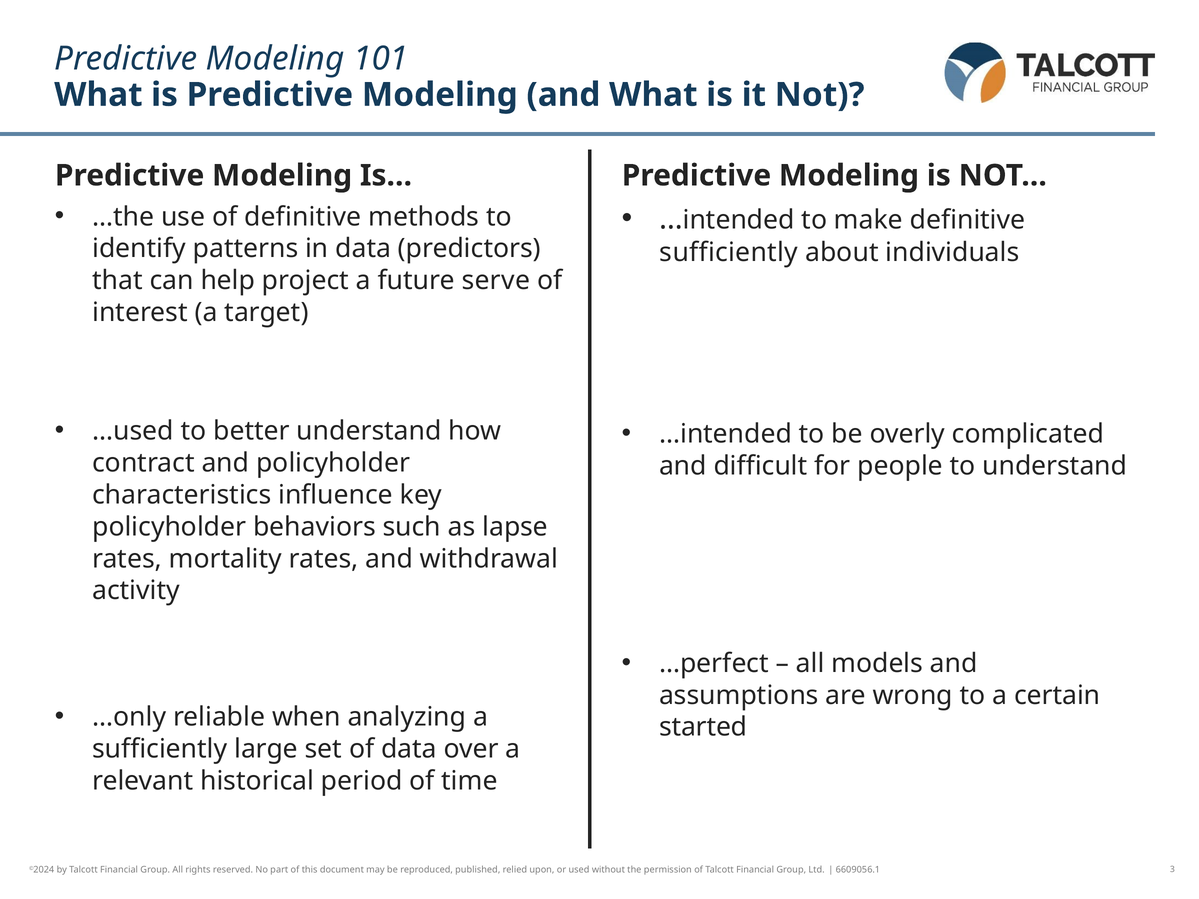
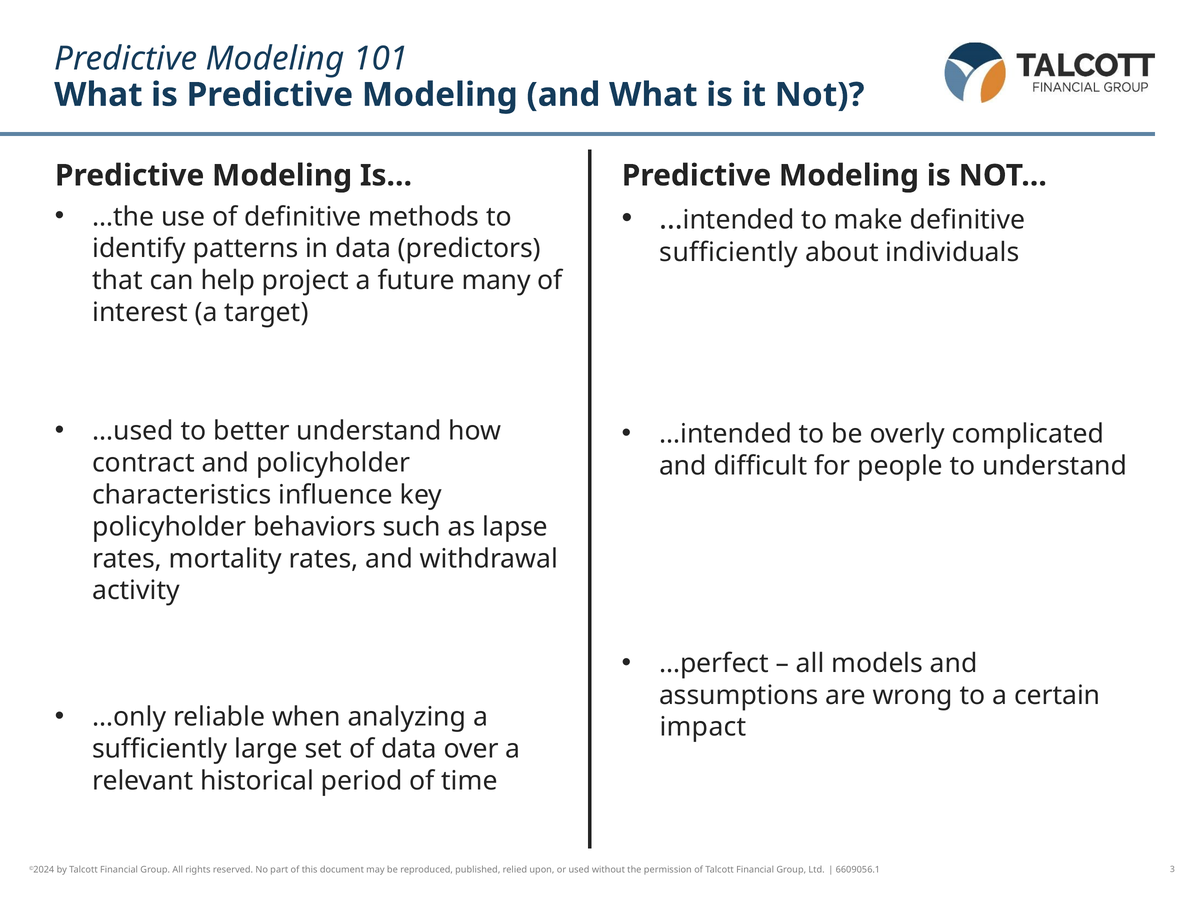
serve: serve -> many (496, 281)
started: started -> impact (703, 727)
